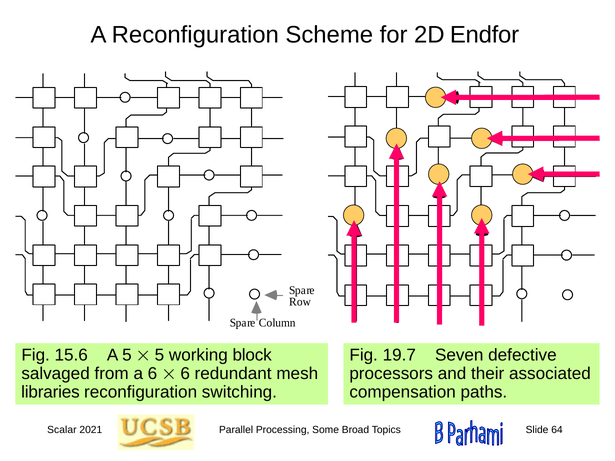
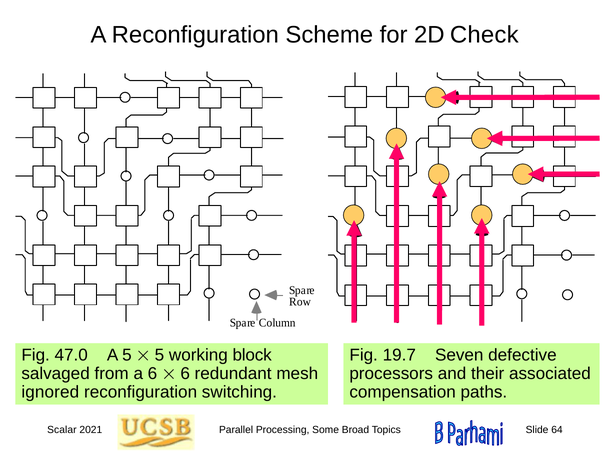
Endfor: Endfor -> Check (484, 35)
15.6: 15.6 -> 47.0 (71, 356)
libraries: libraries -> ignored (50, 392)
